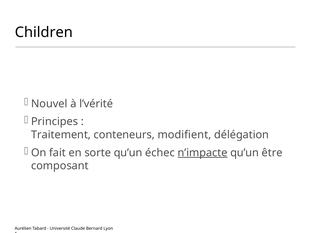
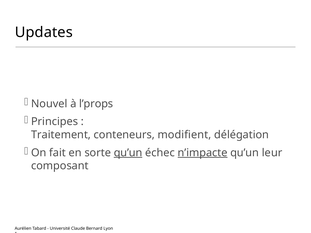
Children: Children -> Updates (44, 32)
l’vérité: l’vérité -> l’props (96, 104)
qu’un underline: none -> present (128, 153)
être: être -> leur (272, 153)
